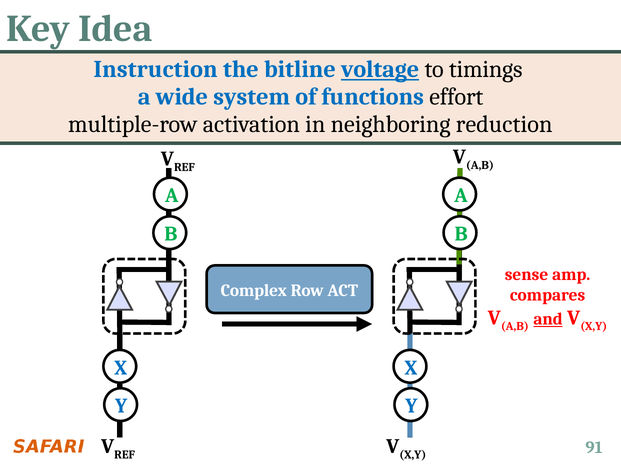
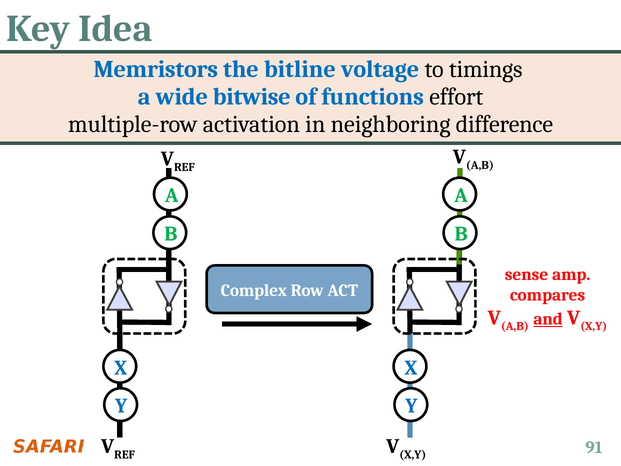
Instruction: Instruction -> Memristors (156, 69)
voltage underline: present -> none (380, 69)
system: system -> bitwise (252, 97)
reduction: reduction -> difference (504, 124)
